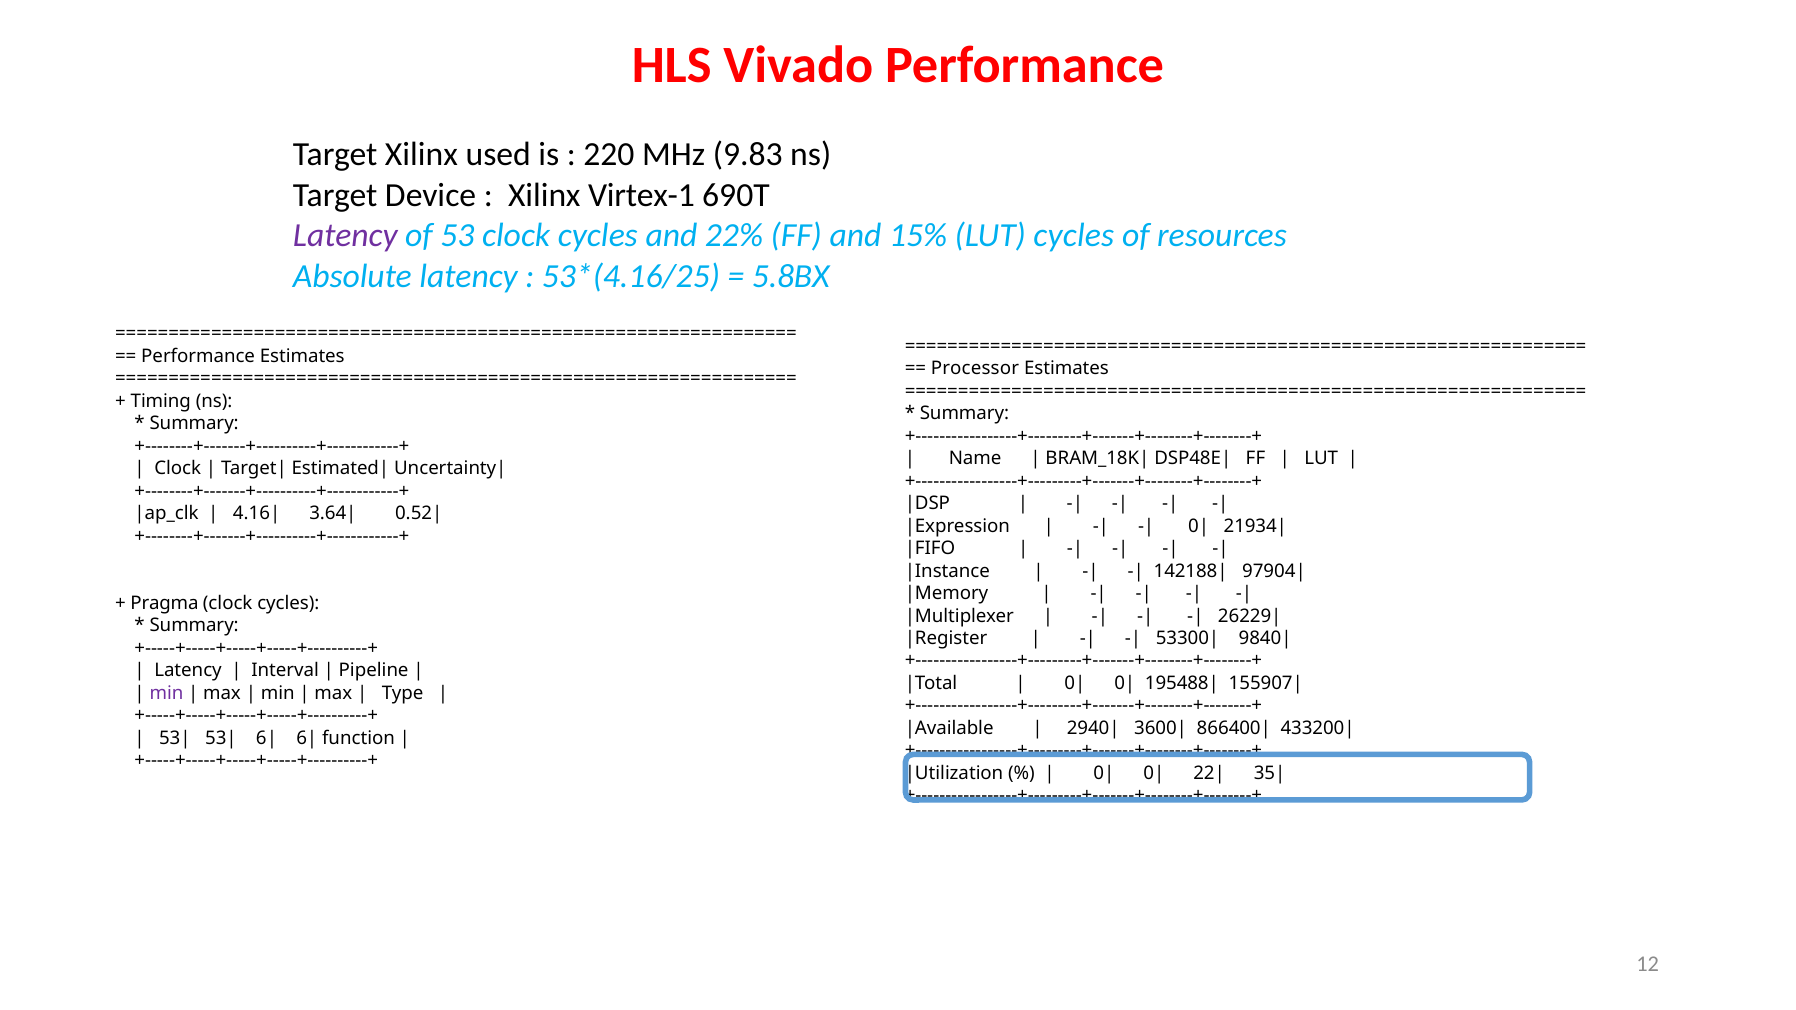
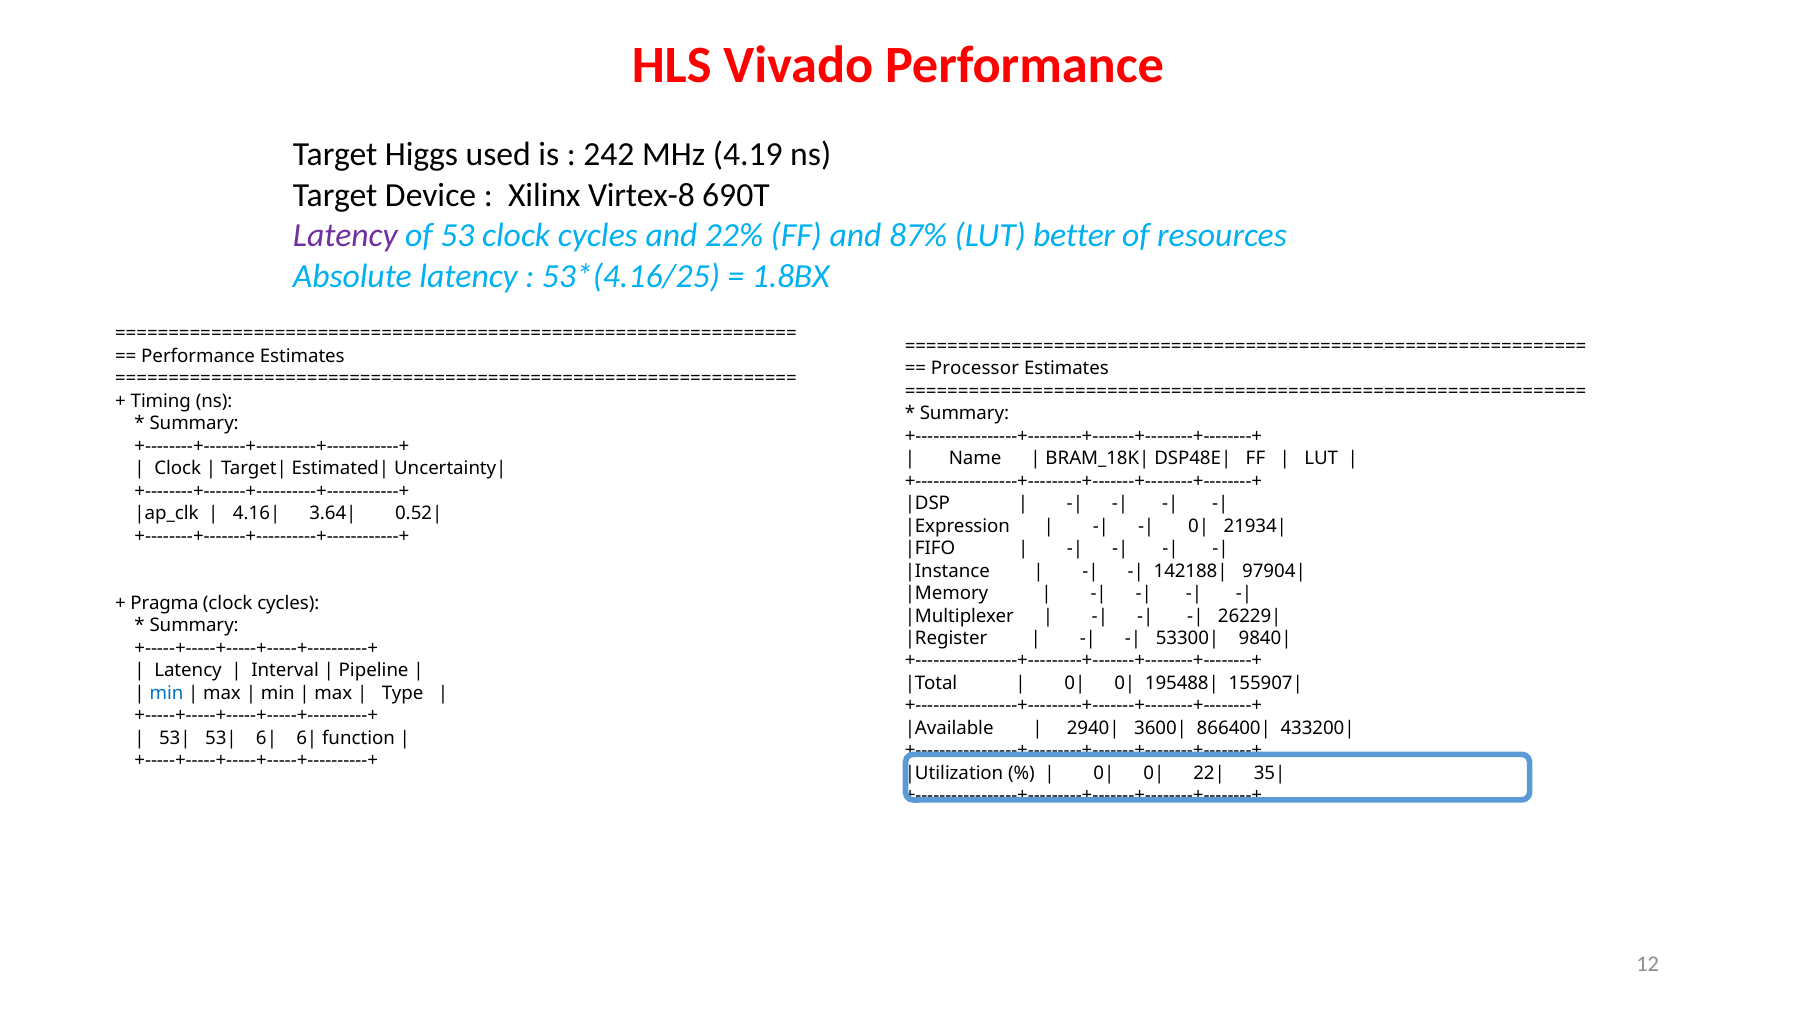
Target Xilinx: Xilinx -> Higgs (422, 155)
220: 220 -> 242 (609, 155)
9.83: 9.83 -> 4.19 (748, 155)
Virtex-1: Virtex-1 -> Virtex-8 (641, 195)
15%: 15% -> 87% (918, 236)
LUT cycles: cycles -> better (1074, 236)
5.8BX: 5.8BX -> 1.8BX (791, 276)
min colour: purple -> blue (166, 693)
